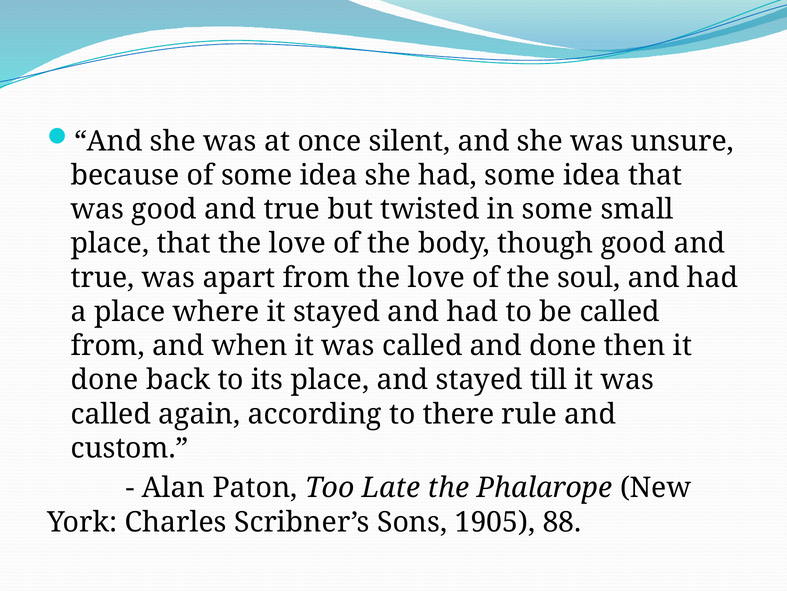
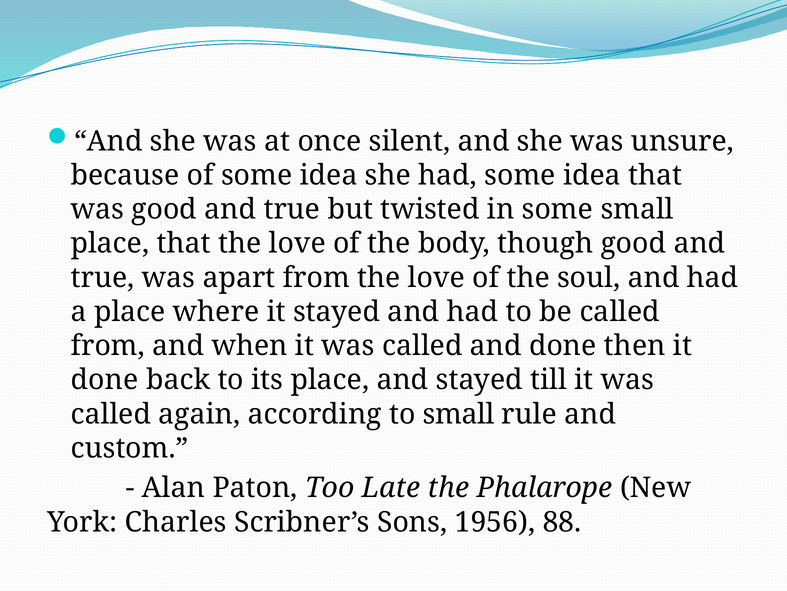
to there: there -> small (459, 414)
1905: 1905 -> 1956 (495, 522)
